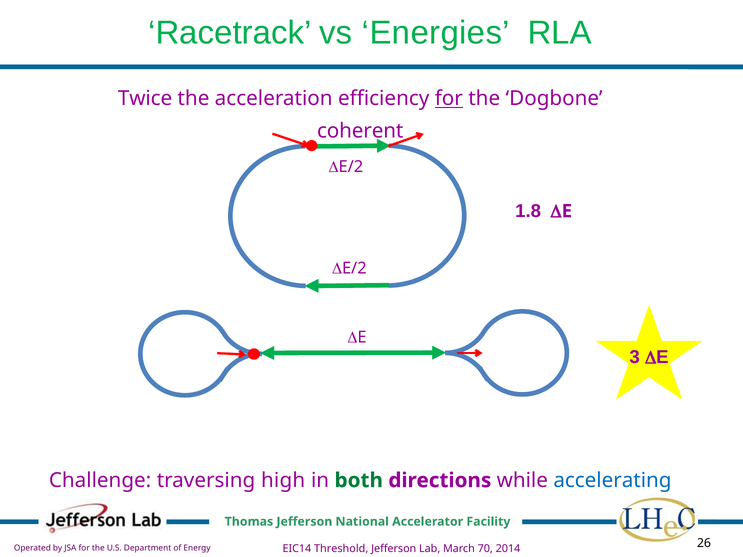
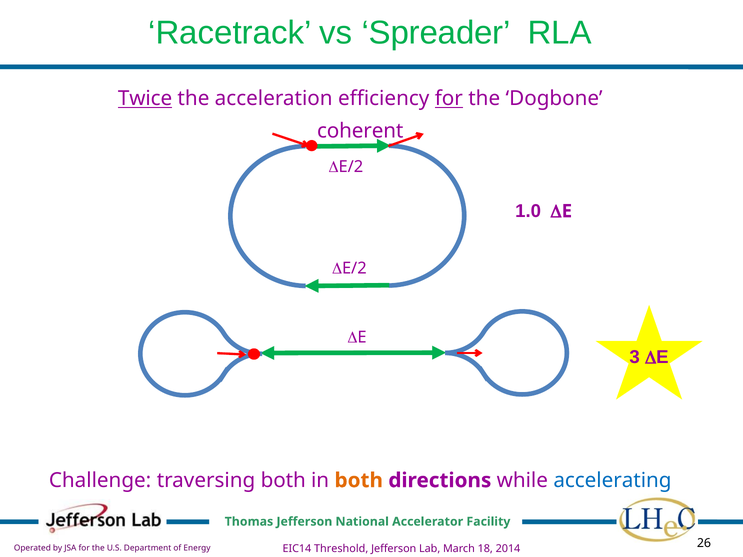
Energies: Energies -> Spreader (436, 33)
Twice underline: none -> present (145, 99)
1.8: 1.8 -> 1.0 (528, 211)
traversing high: high -> both (283, 481)
both colour: green -> orange (359, 481)
70: 70 -> 18 (485, 549)
